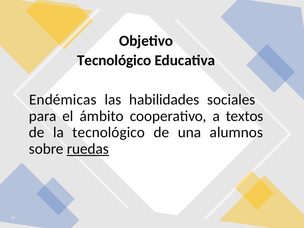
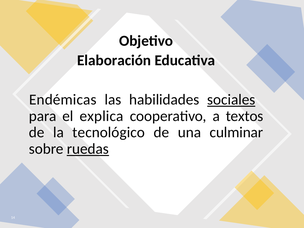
Tecnológico: Tecnológico -> Elaboración (114, 60)
sociales underline: none -> present (231, 100)
ámbito: ámbito -> explica (102, 116)
alumnos: alumnos -> culminar (236, 132)
